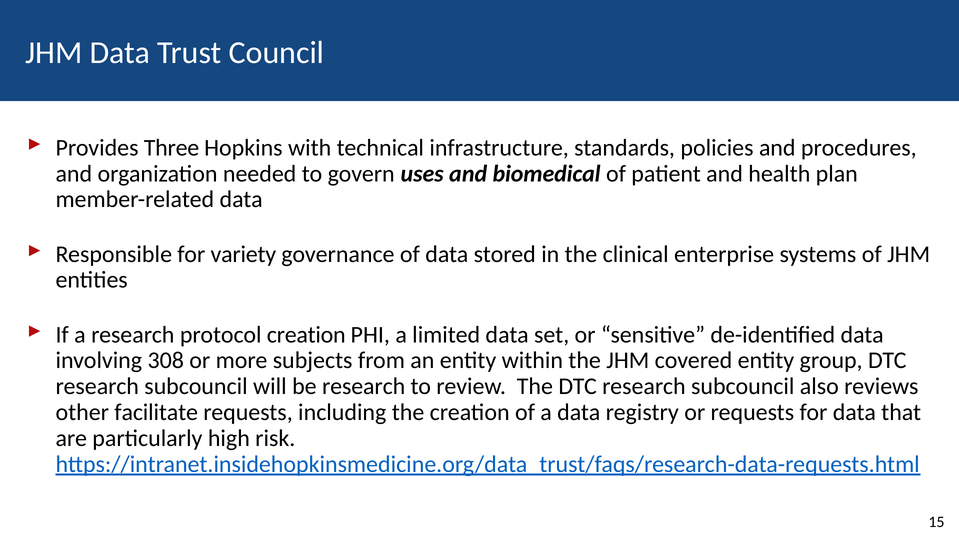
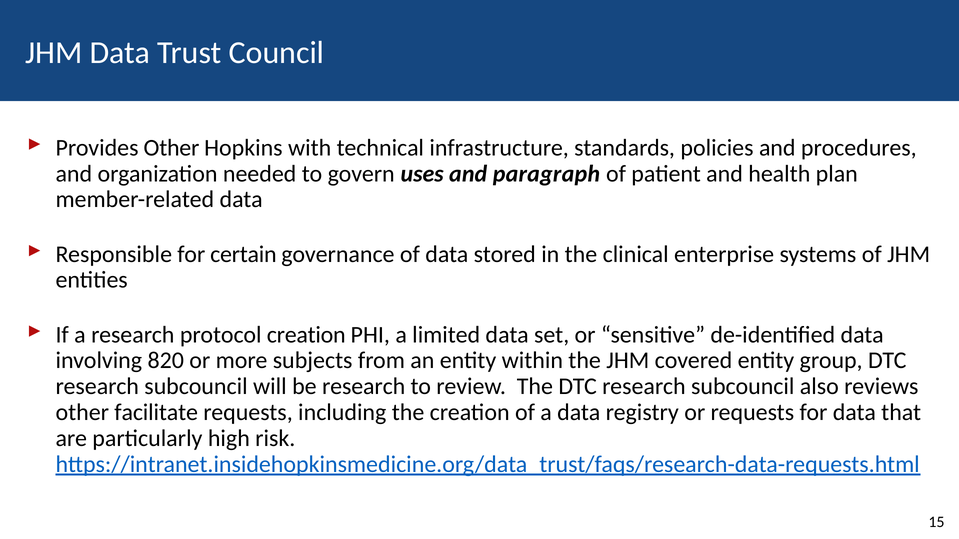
Provides Three: Three -> Other (172, 148)
biomedical: biomedical -> paragraph (546, 174)
variety: variety -> certain (243, 254)
308: 308 -> 820 (166, 361)
